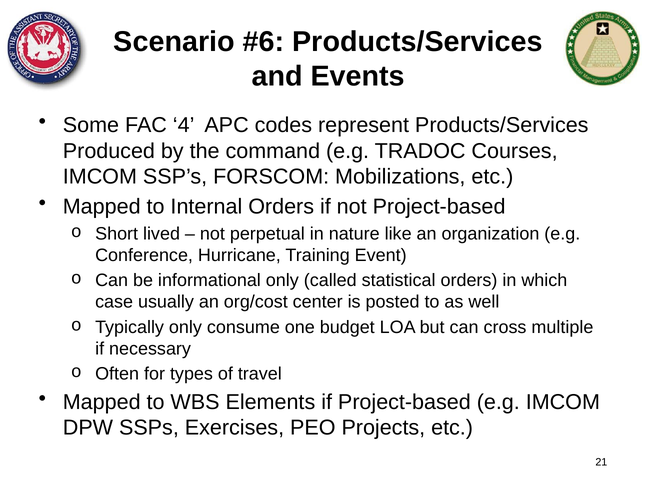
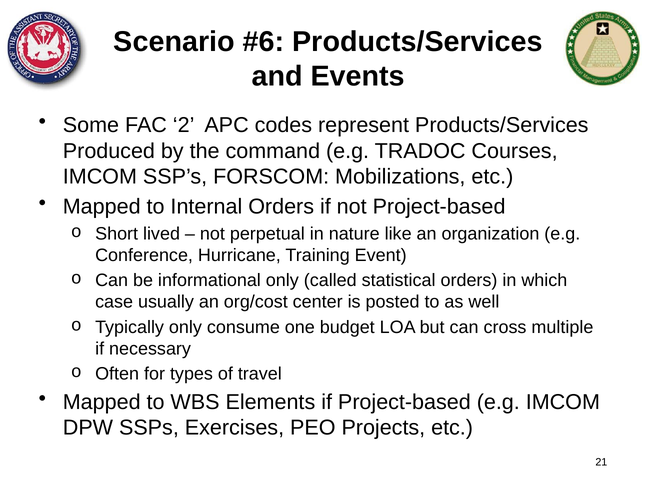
4: 4 -> 2 (184, 125)
